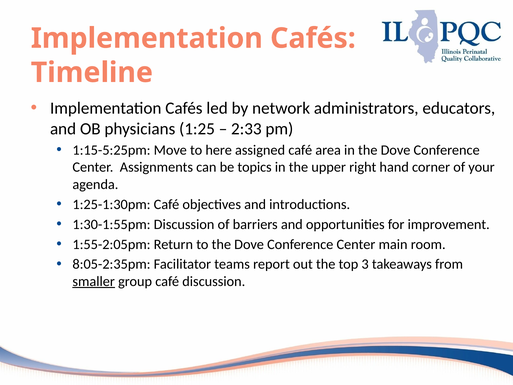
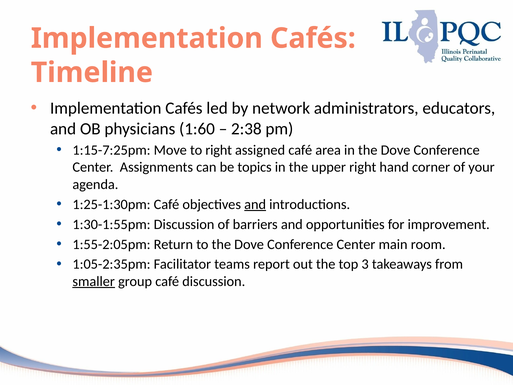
1:25: 1:25 -> 1:60 (197, 129)
2:33: 2:33 -> 2:38 (246, 129)
1:15-5:25pm: 1:15-5:25pm -> 1:15-7:25pm (112, 150)
to here: here -> right (219, 150)
and underline: none -> present (255, 204)
8:05-2:35pm: 8:05-2:35pm -> 1:05-2:35pm (112, 264)
